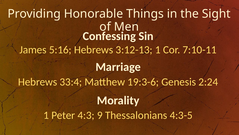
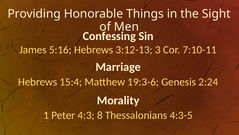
3:12-13 1: 1 -> 3 (158, 50)
33:4: 33:4 -> 15:4 (71, 82)
9: 9 -> 8 (100, 115)
